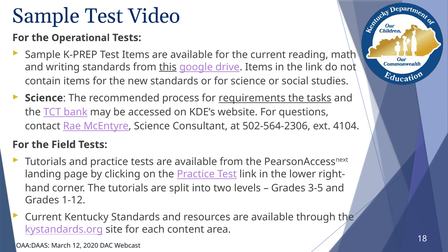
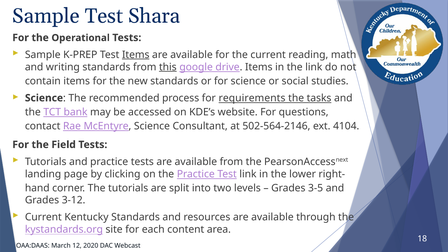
Video: Video -> Shara (154, 16)
Items underline: none -> present (136, 55)
502-564-2306: 502-564-2306 -> 502-564-2146 (276, 126)
1-12: 1-12 -> 3-12 (74, 200)
